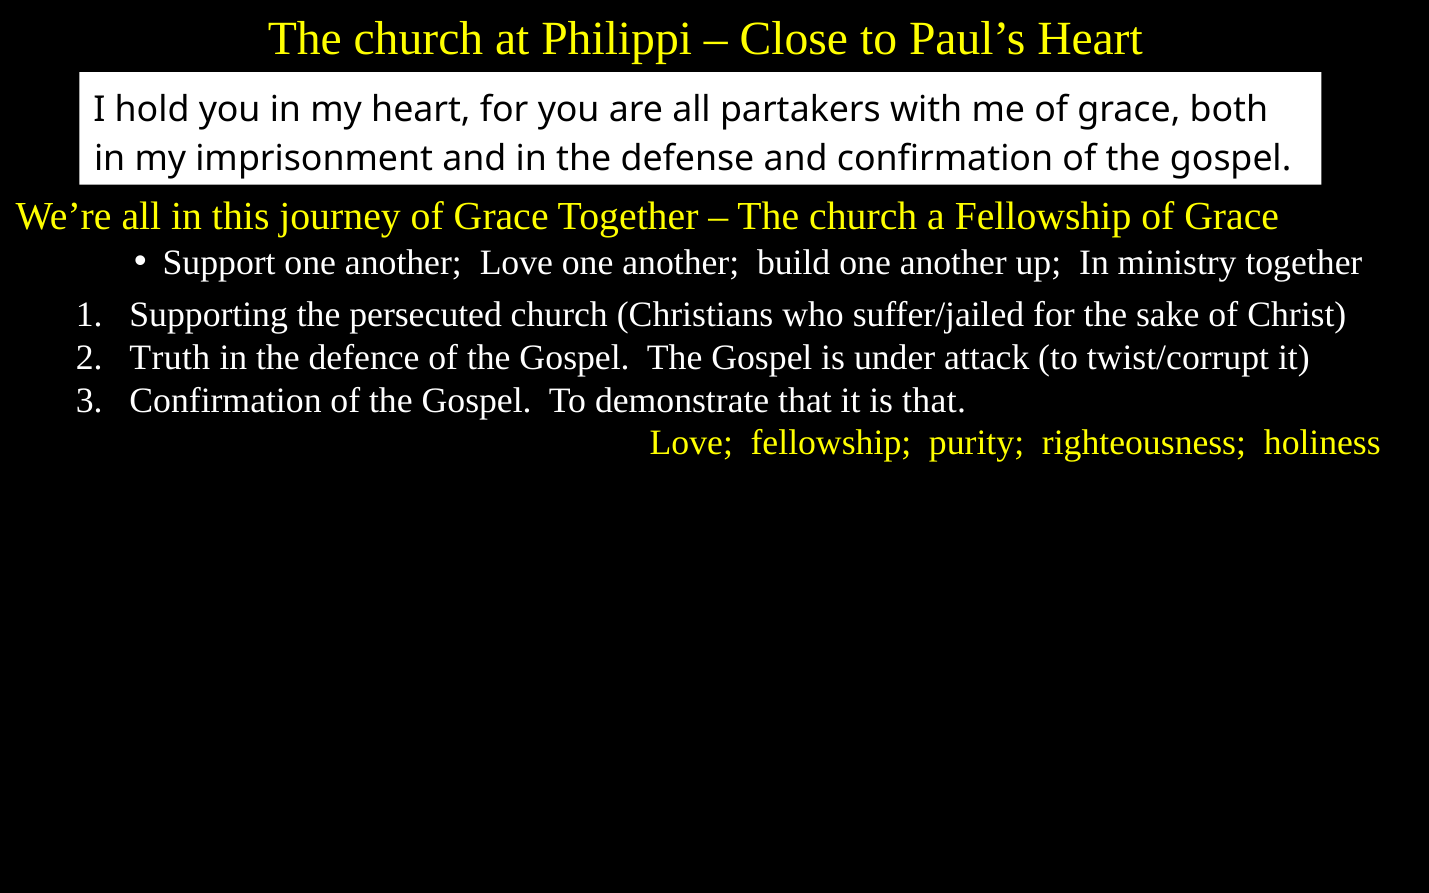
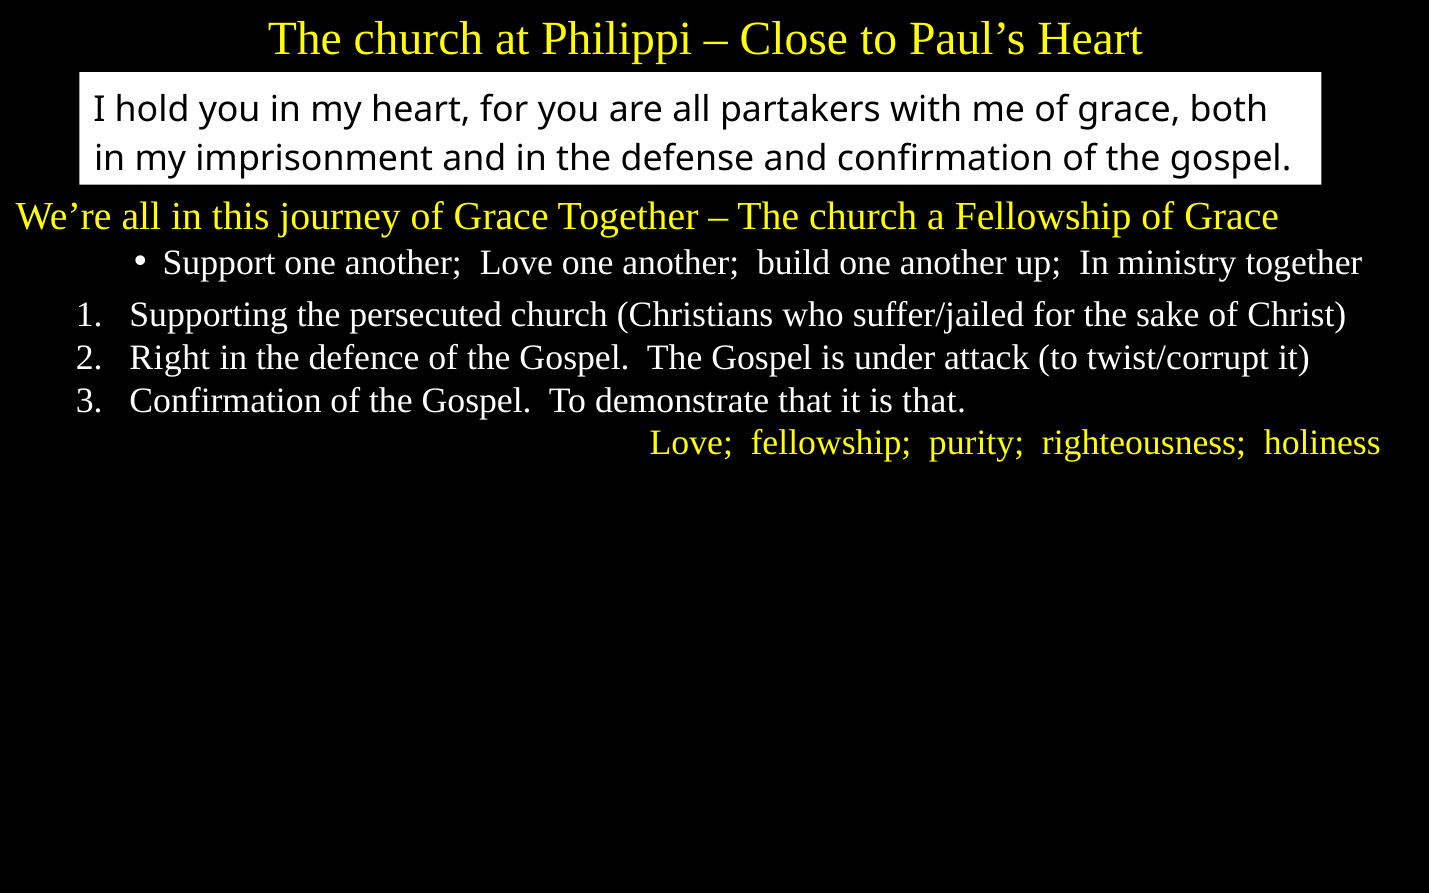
Truth: Truth -> Right (170, 357)
